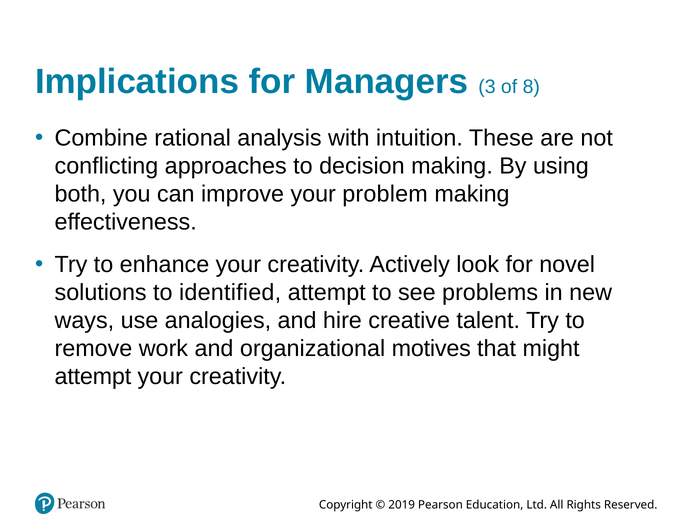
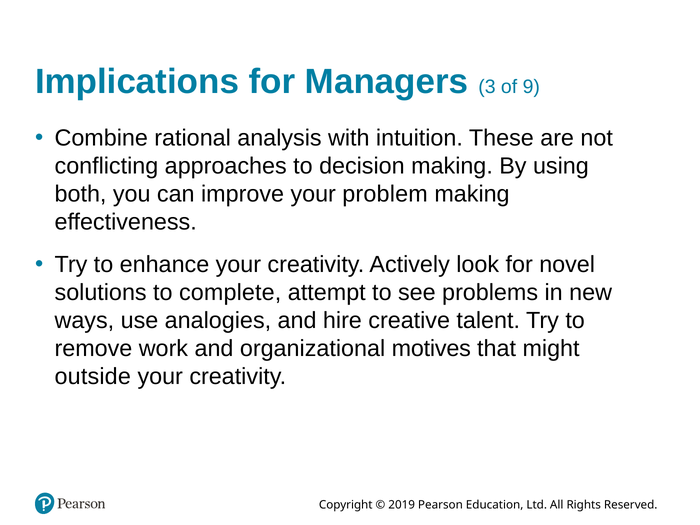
8: 8 -> 9 (531, 87)
identified: identified -> complete (230, 293)
attempt: attempt -> outside (93, 377)
